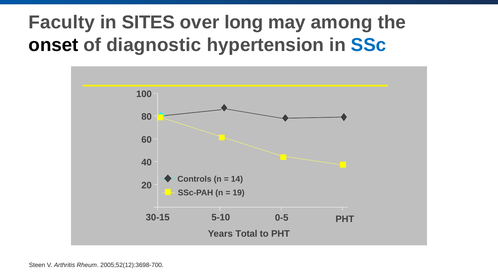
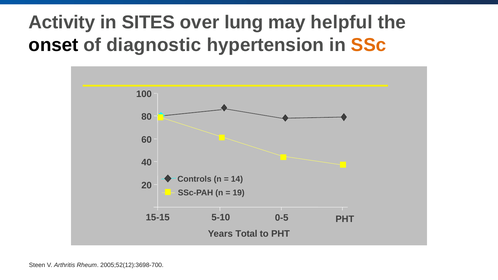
Faculty: Faculty -> Activity (62, 23)
long: long -> lung (244, 23)
among: among -> helpful (342, 23)
SSc colour: blue -> orange (369, 45)
30-15: 30-15 -> 15-15 (158, 217)
